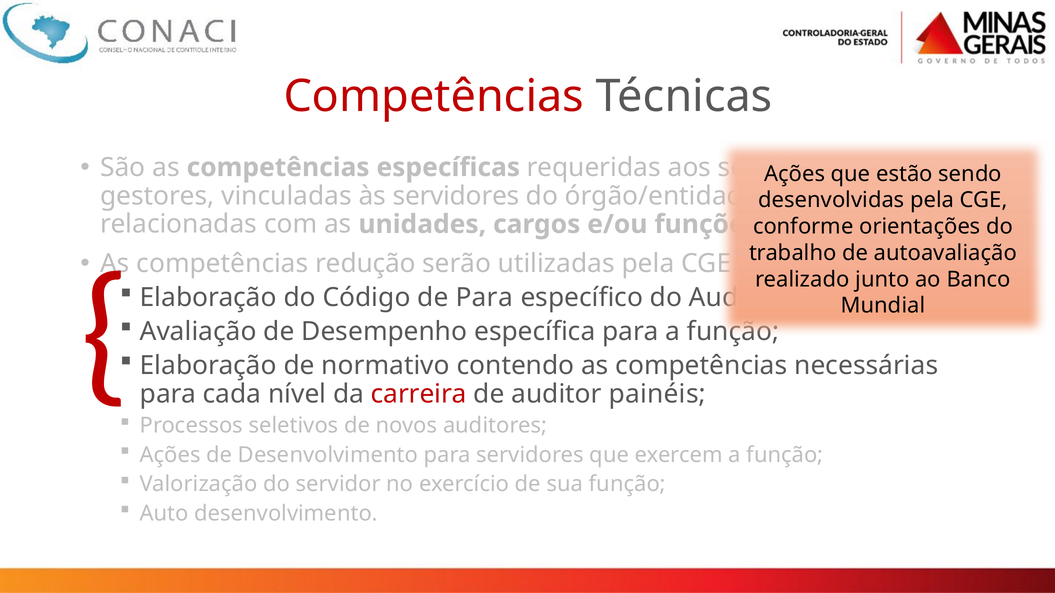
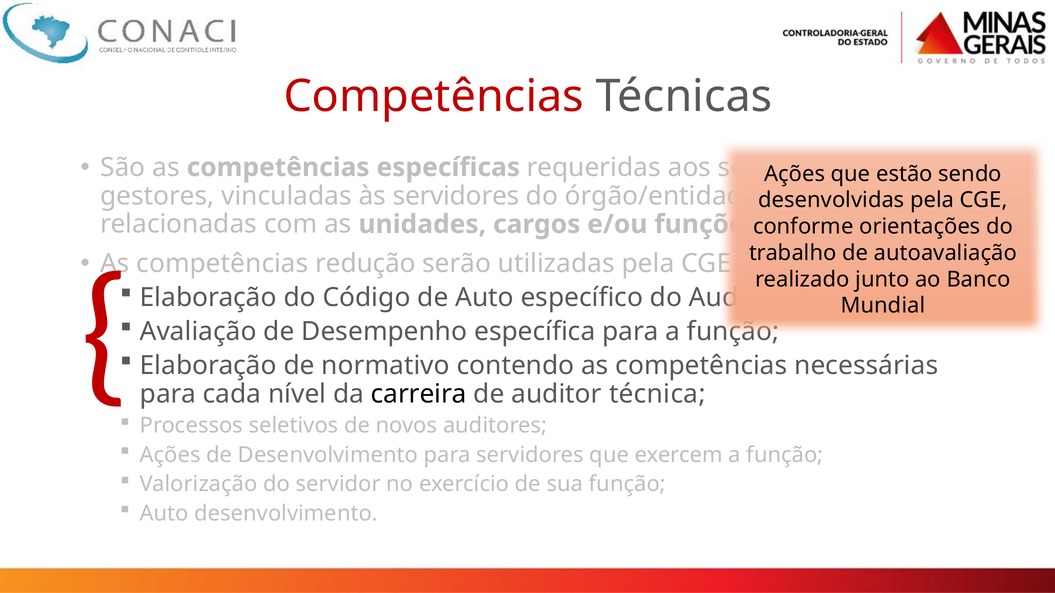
de Para: Para -> Auto (484, 298)
carreira colour: red -> black (419, 394)
painéis: painéis -> técnica (657, 394)
